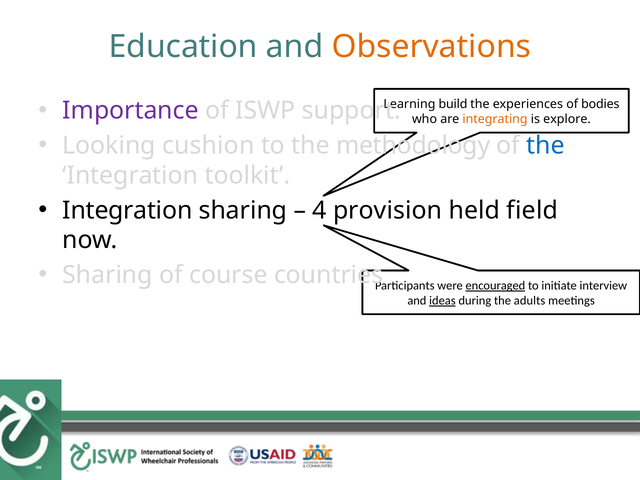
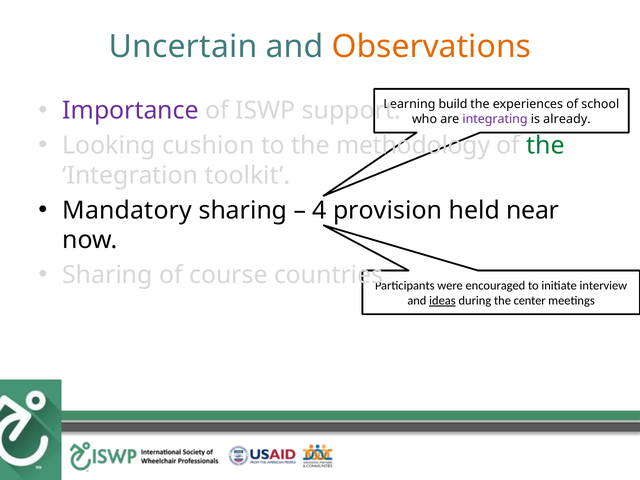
Education: Education -> Uncertain (183, 47)
bodies: bodies -> school (600, 104)
integrating colour: orange -> purple (495, 119)
explore: explore -> already (567, 119)
the colour: blue -> green (546, 146)
Integration: Integration -> Mandatory (127, 210)
field: field -> near (533, 210)
encouraged underline: present -> none (495, 286)
adults: adults -> center (530, 301)
